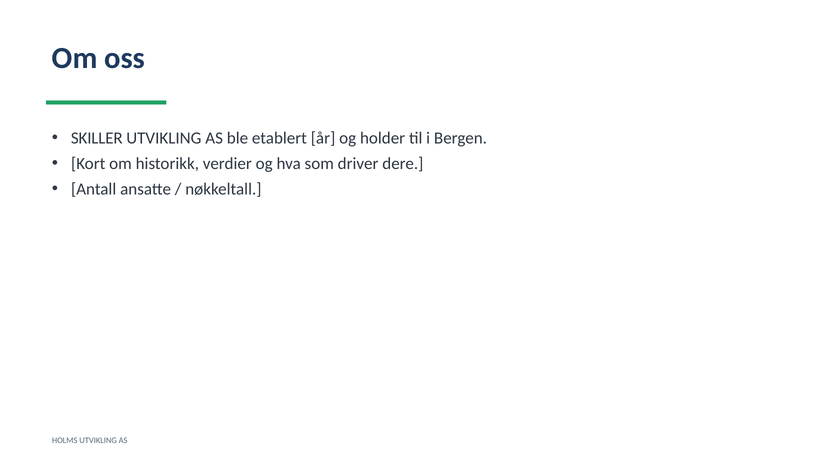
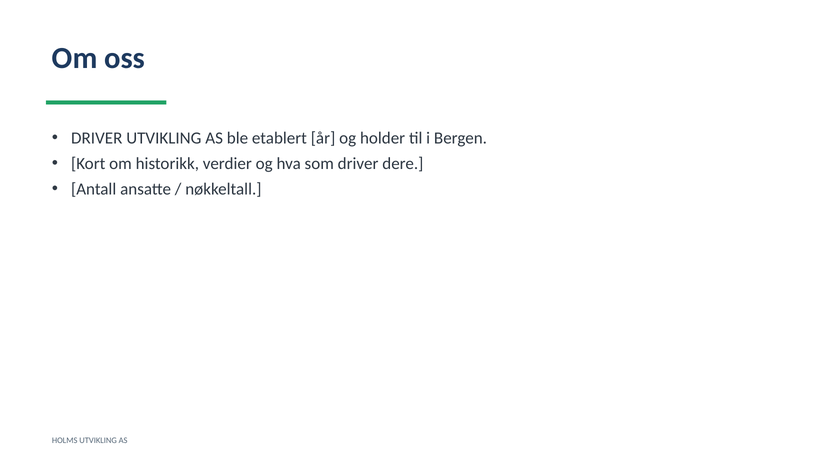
SKILLER: SKILLER -> DRIVER (97, 138)
